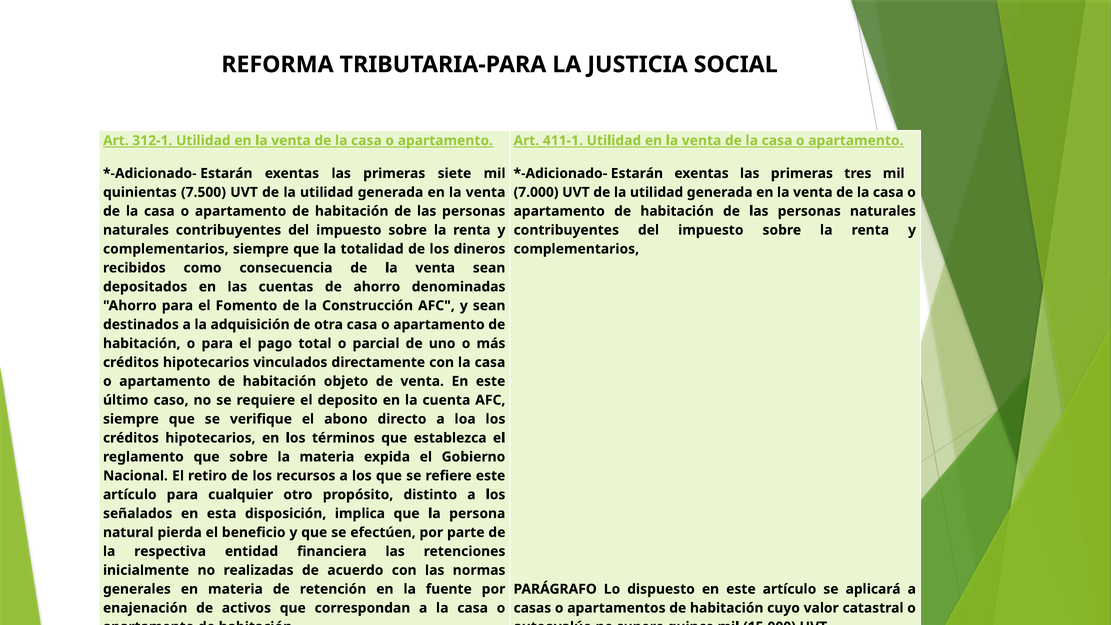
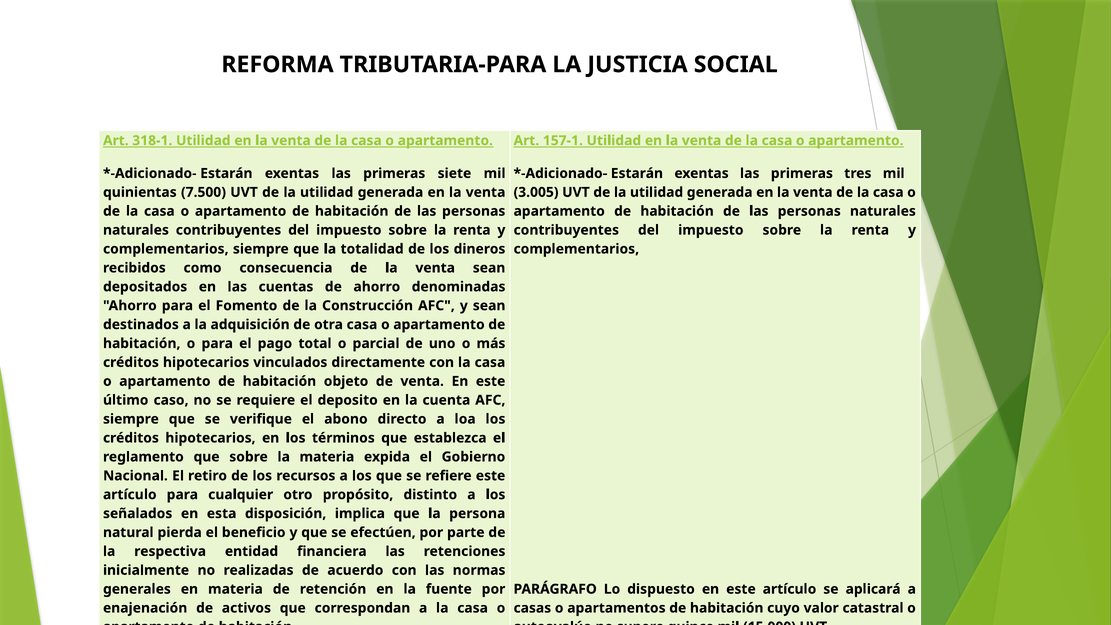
312-1: 312-1 -> 318-1 (152, 141)
411-1: 411-1 -> 157-1 (563, 141)
7.000: 7.000 -> 3.005 (536, 192)
